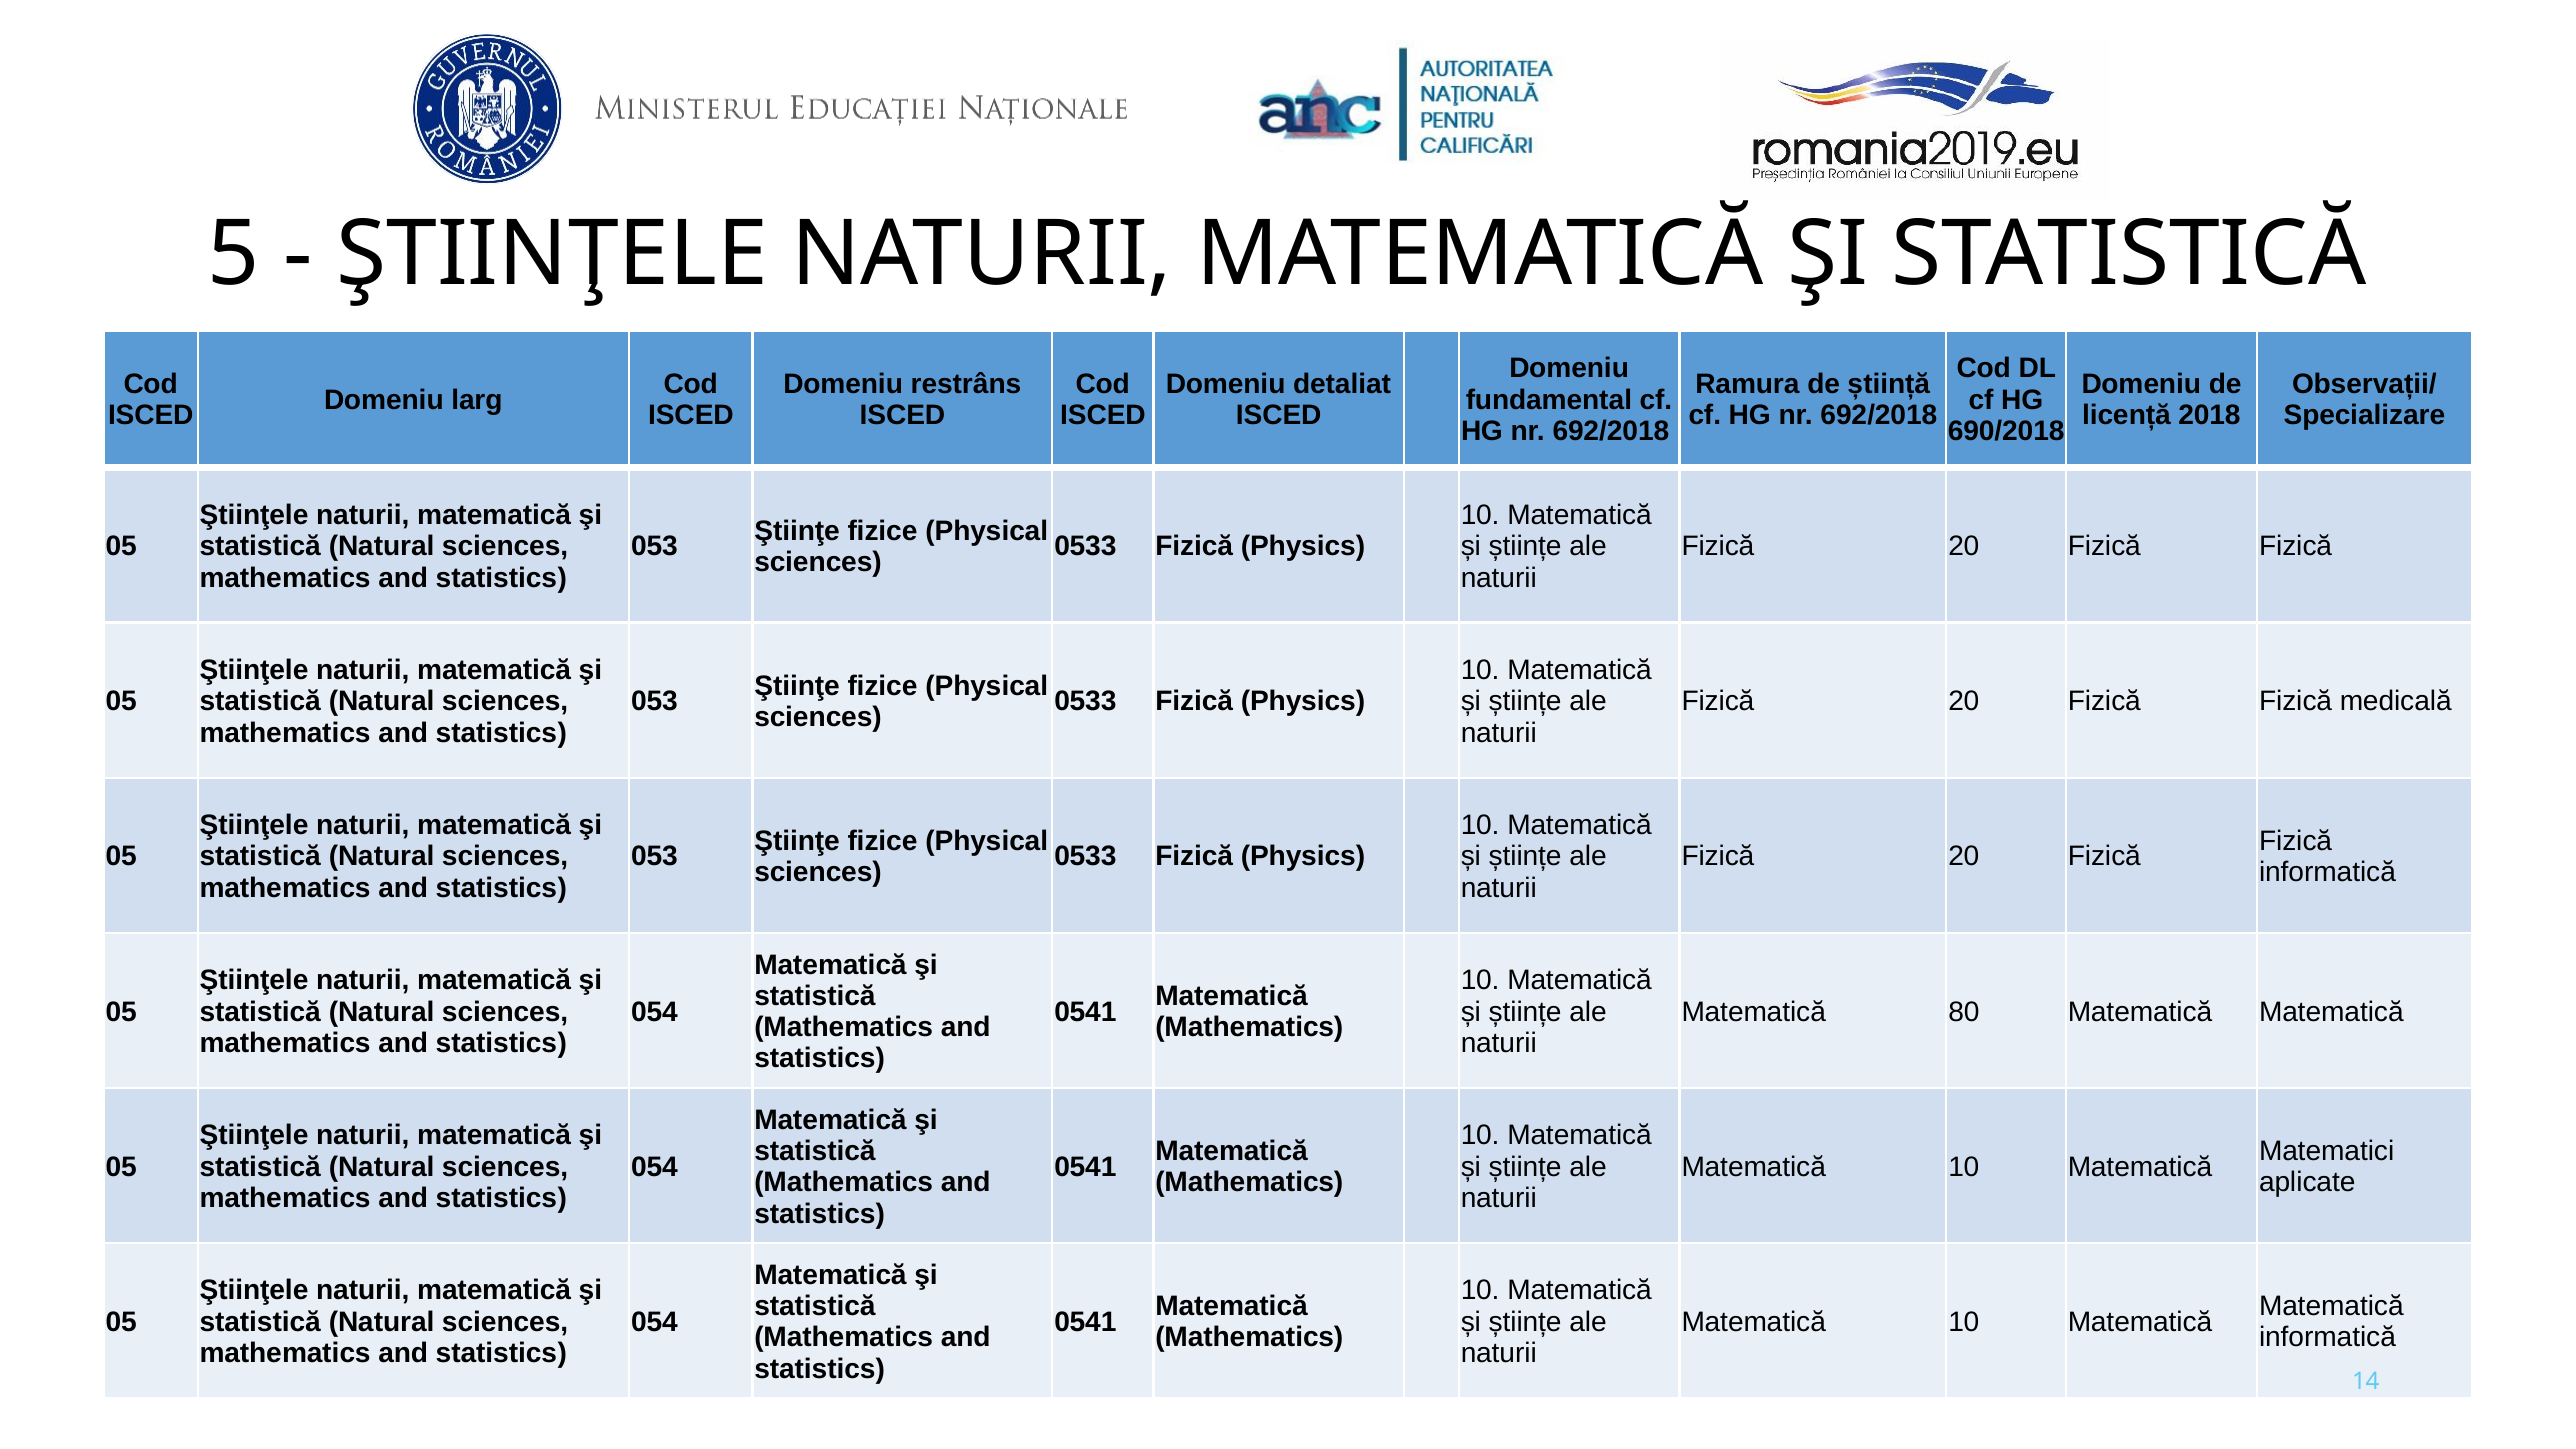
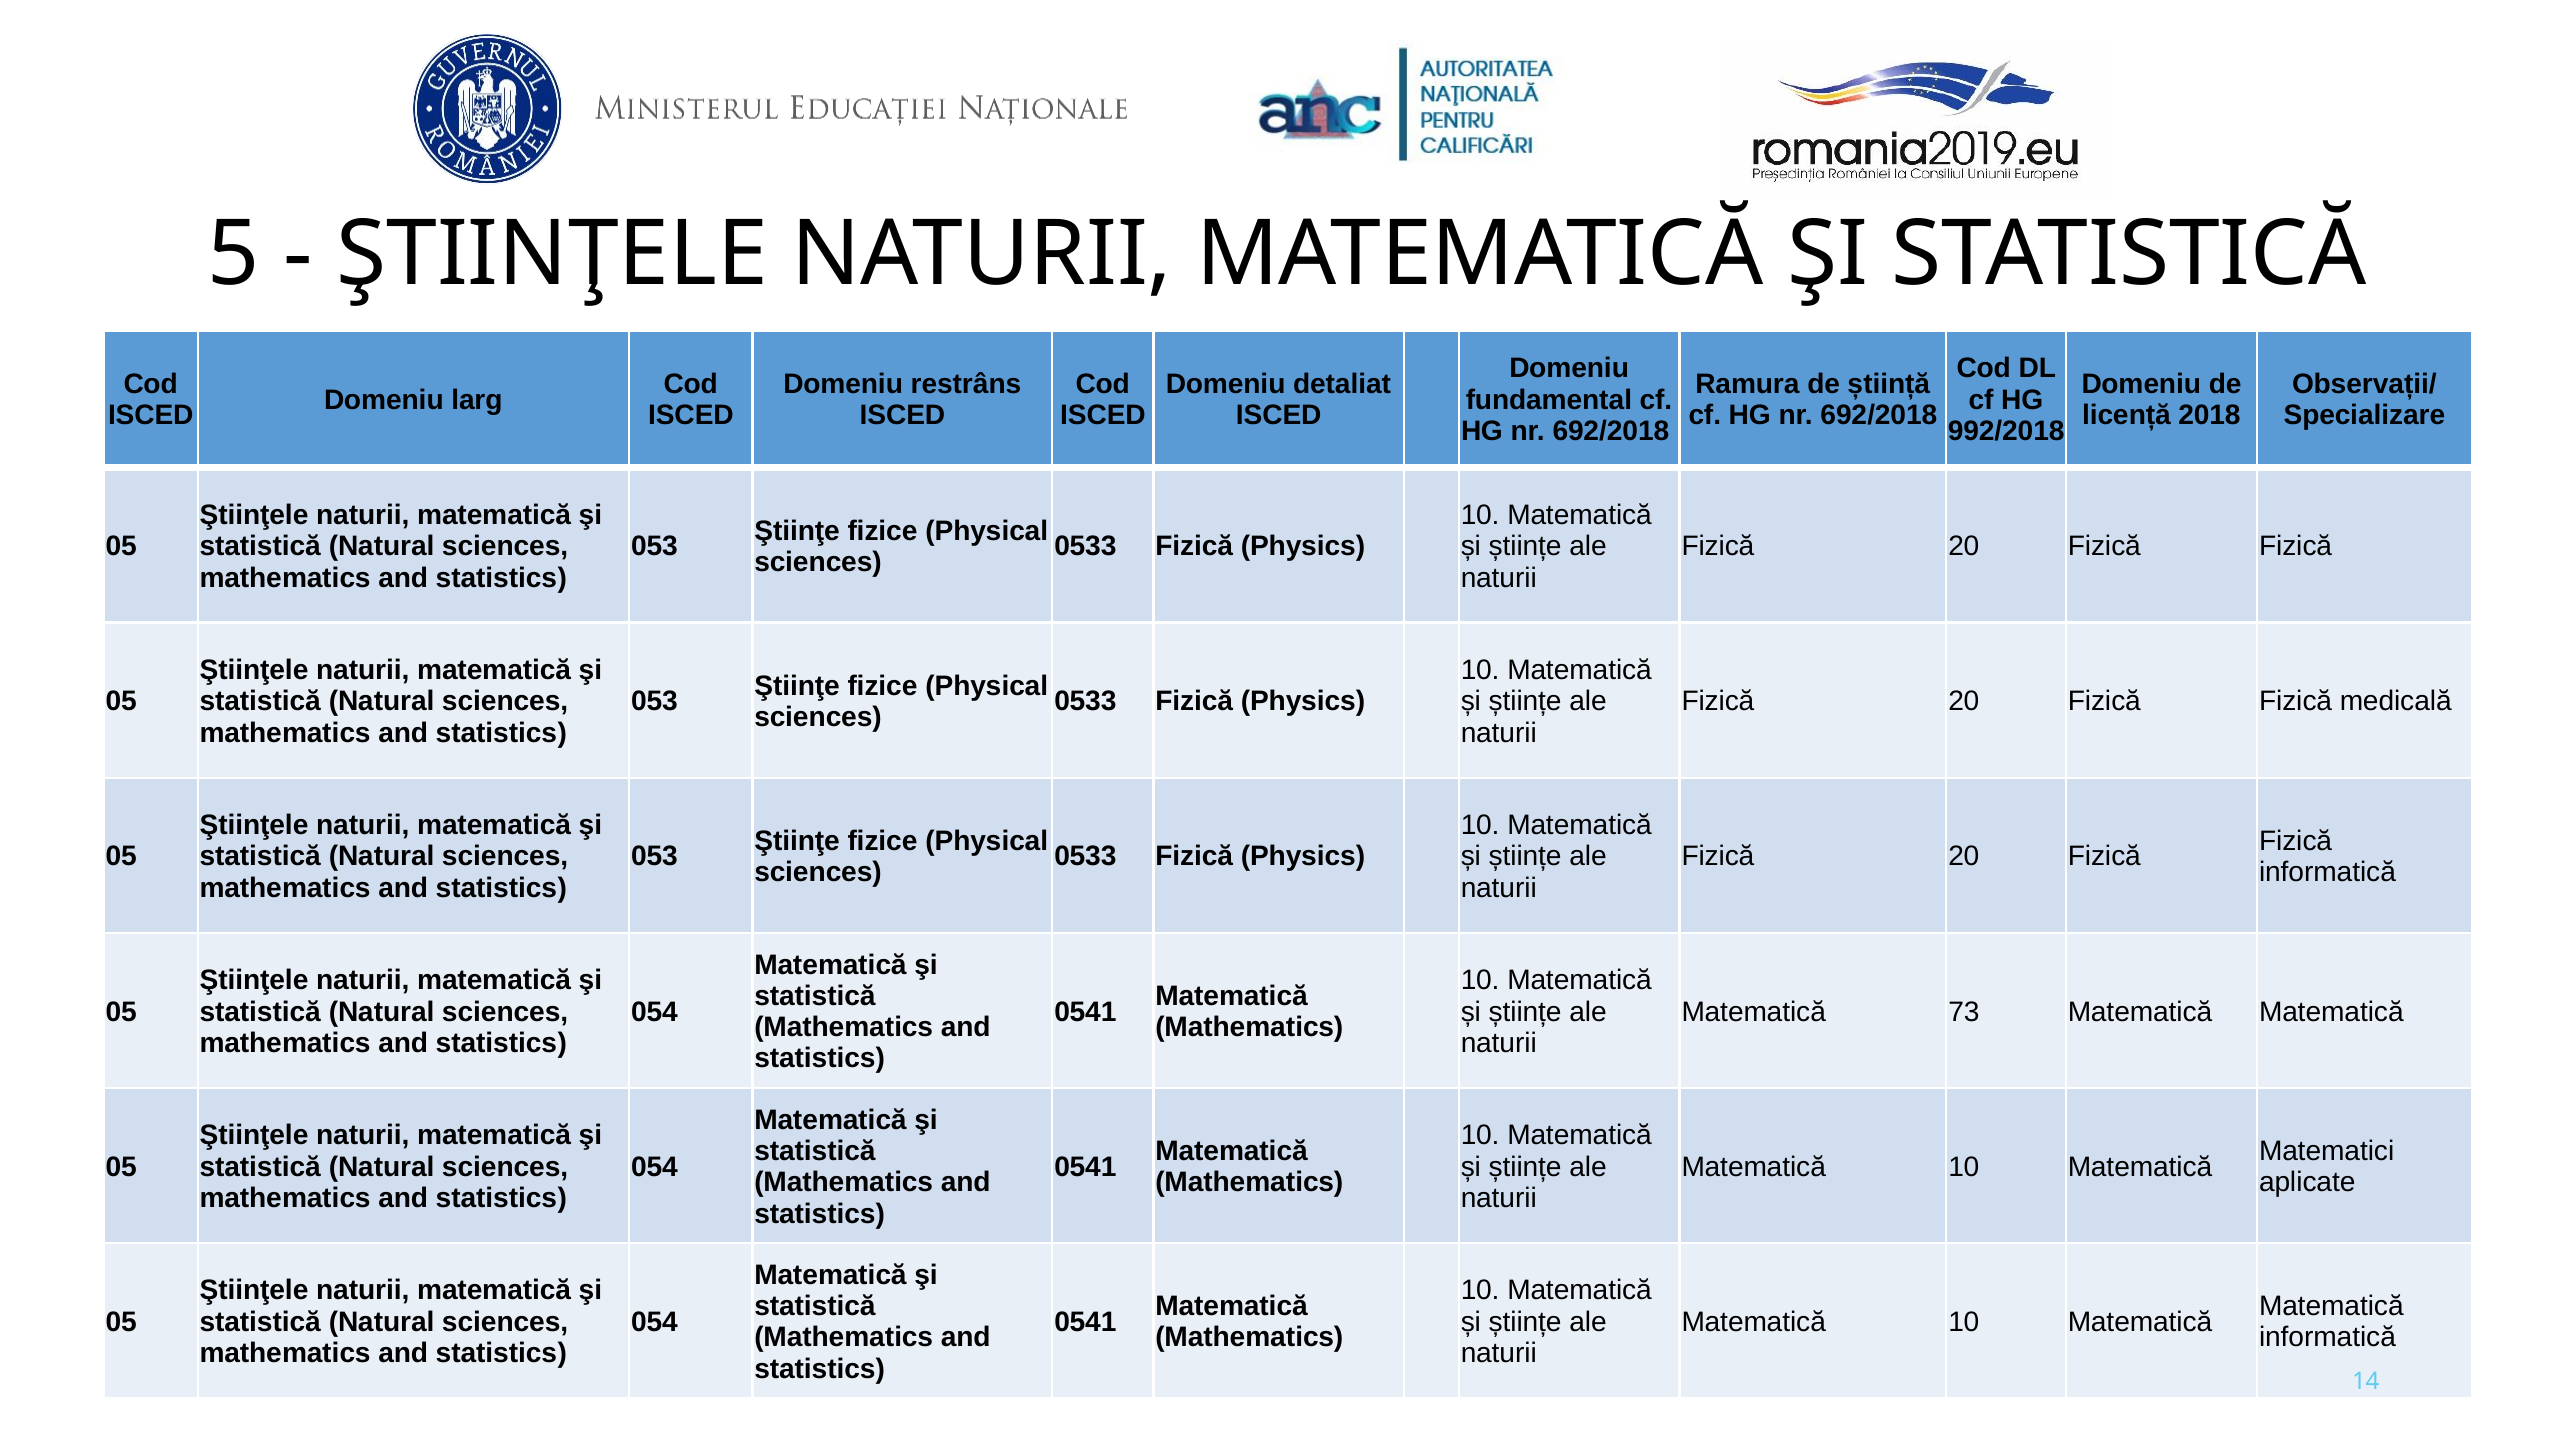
690/2018: 690/2018 -> 992/2018 (2006, 431)
80: 80 -> 73 (1964, 1012)
